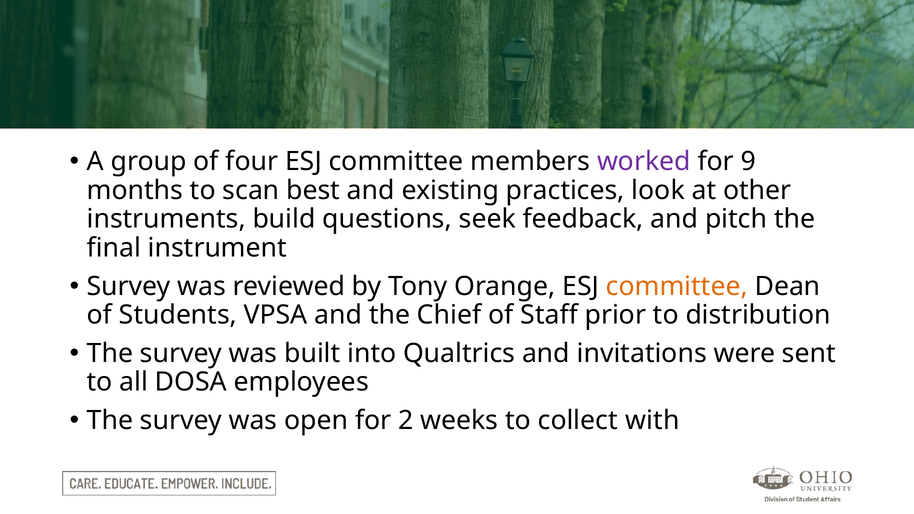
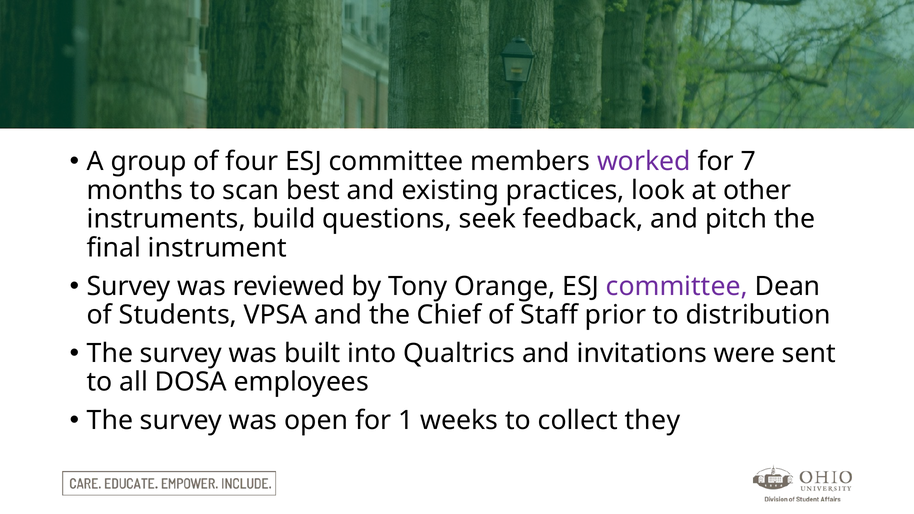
9: 9 -> 7 (748, 162)
committee colour: orange -> purple (677, 286)
2: 2 -> 1 (406, 421)
with: with -> they (652, 421)
